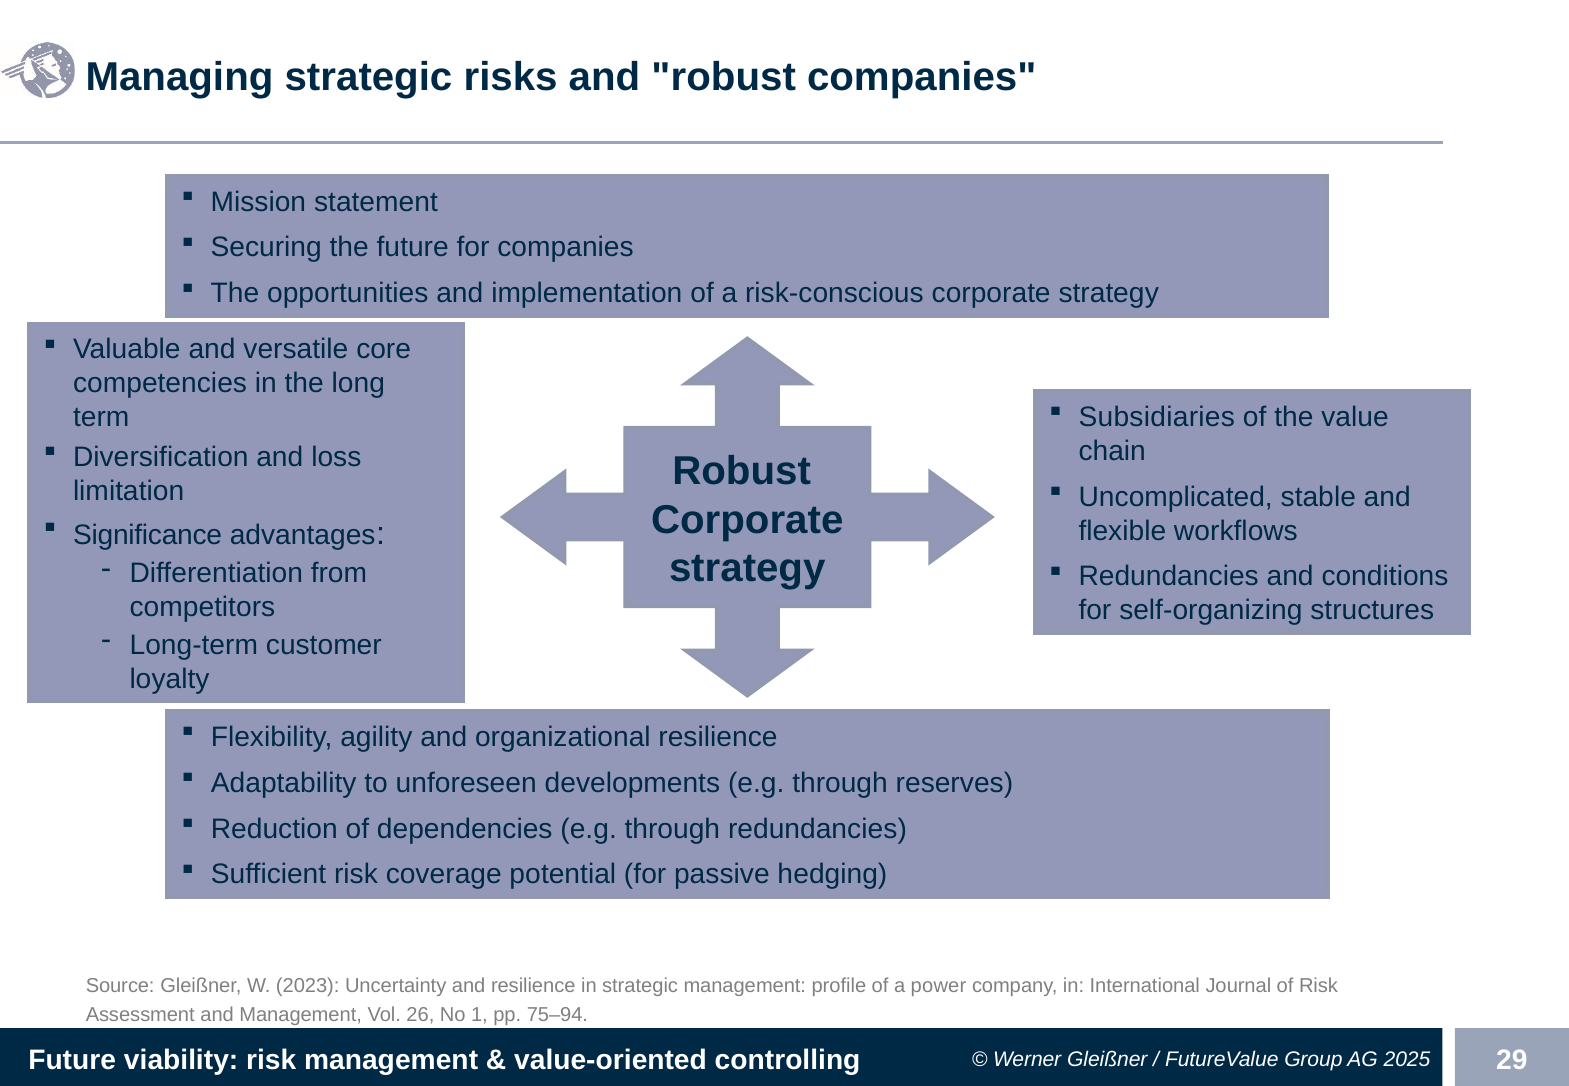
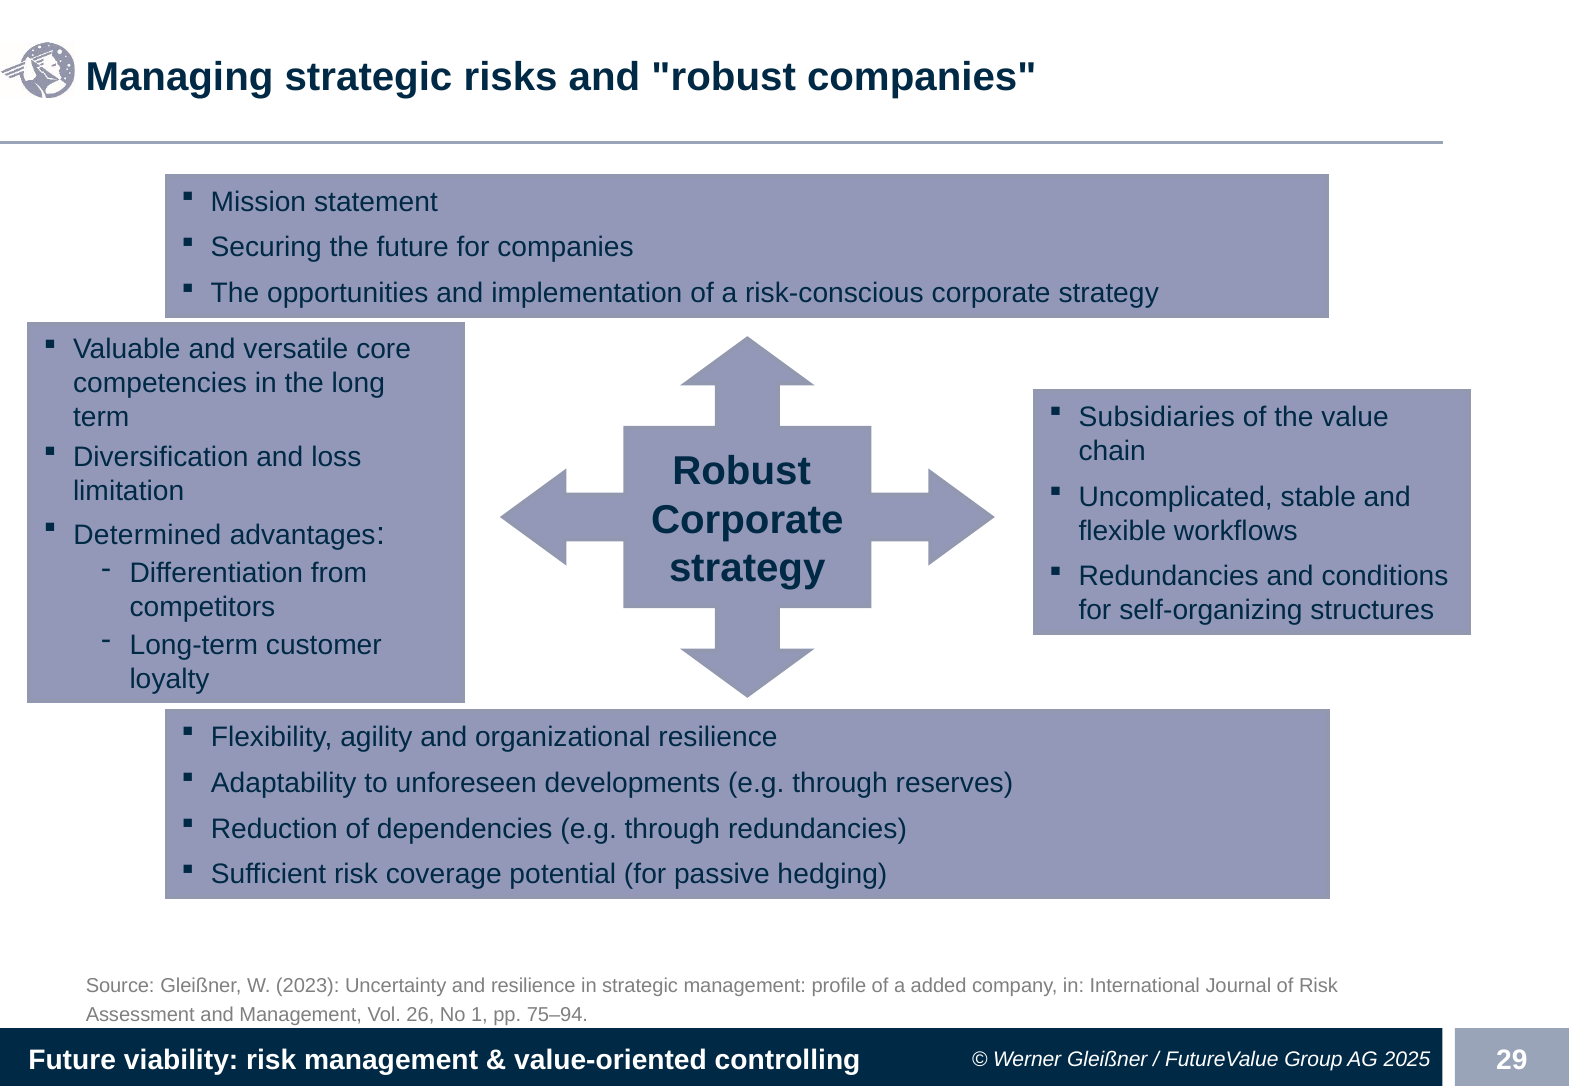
Significance: Significance -> Determined (147, 535)
power: power -> added (939, 986)
